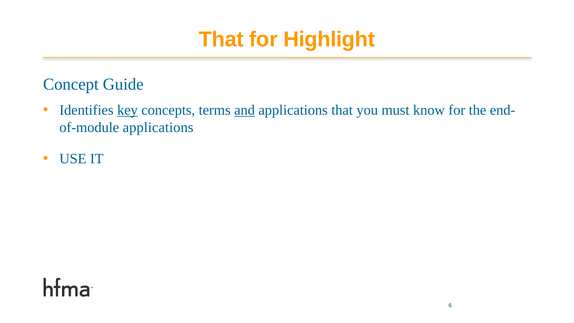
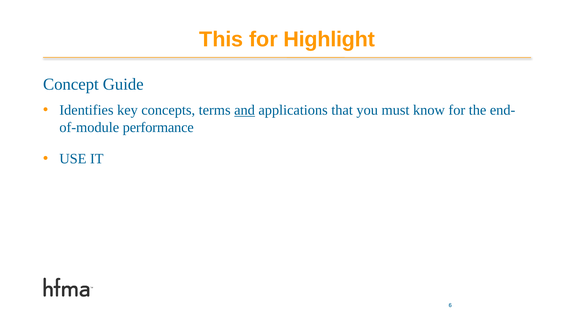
That: That -> This (221, 40)
key underline: present -> none (127, 110)
applications: applications -> performance (158, 127)
